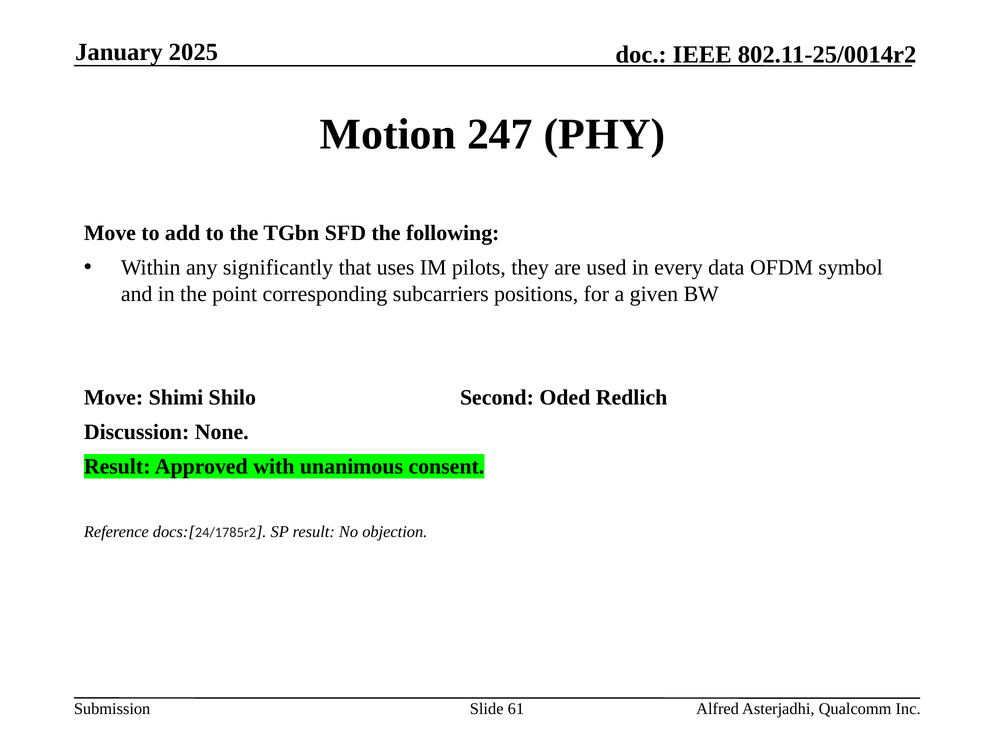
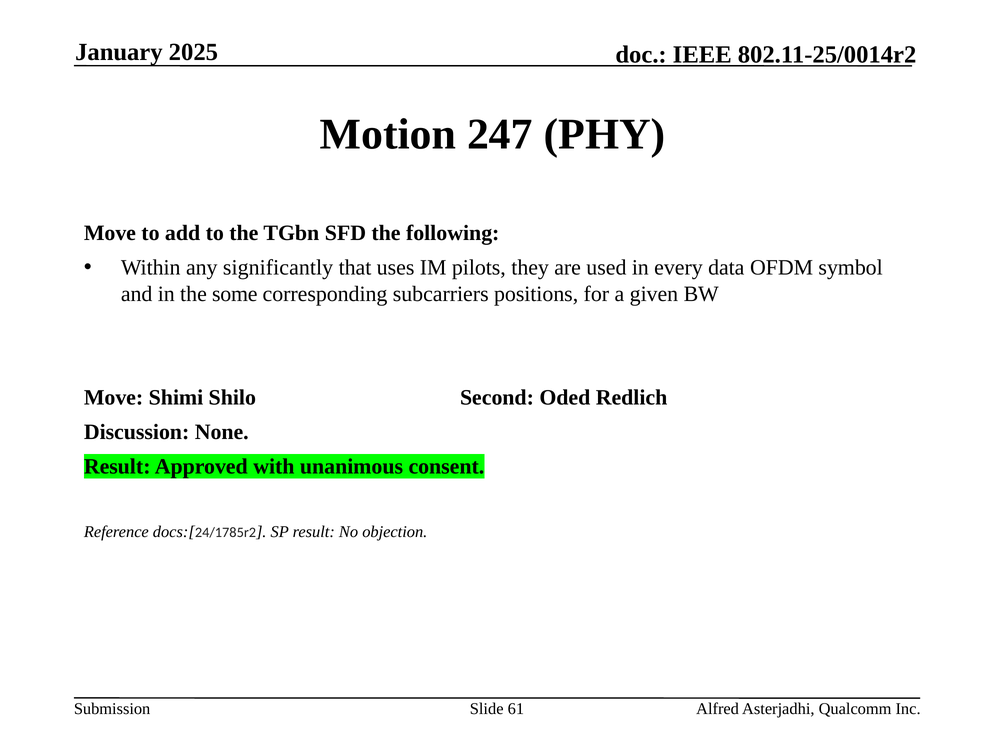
point: point -> some (235, 294)
